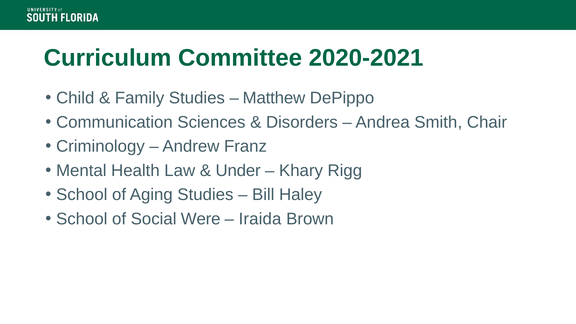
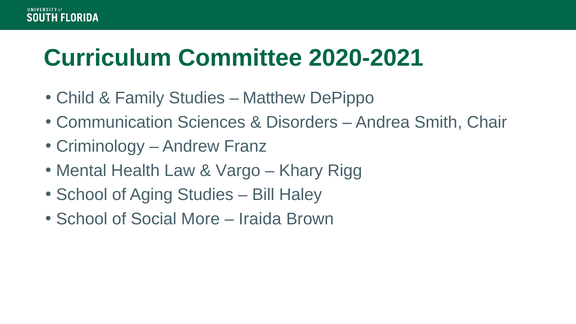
Under: Under -> Vargo (238, 171)
Were: Were -> More (200, 219)
